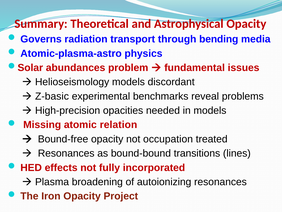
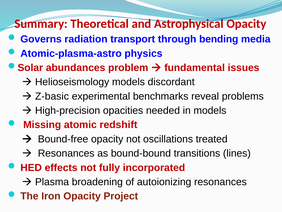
relation: relation -> redshift (119, 125)
occupation: occupation -> oscillations (168, 139)
